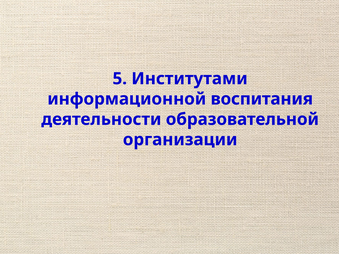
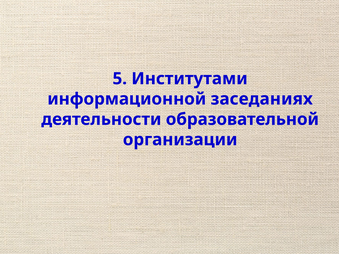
воспитания: воспитания -> заседаниях (262, 99)
